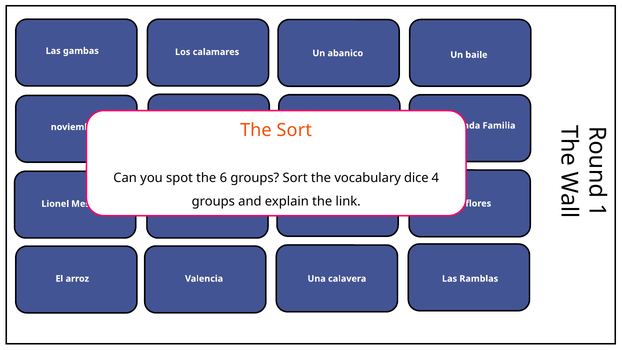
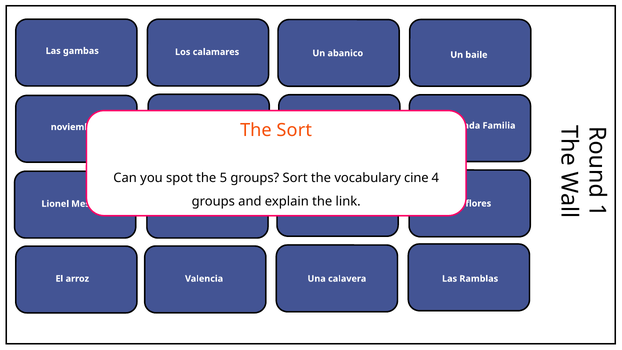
6: 6 -> 5 (223, 178)
dice: dice -> cine (416, 178)
